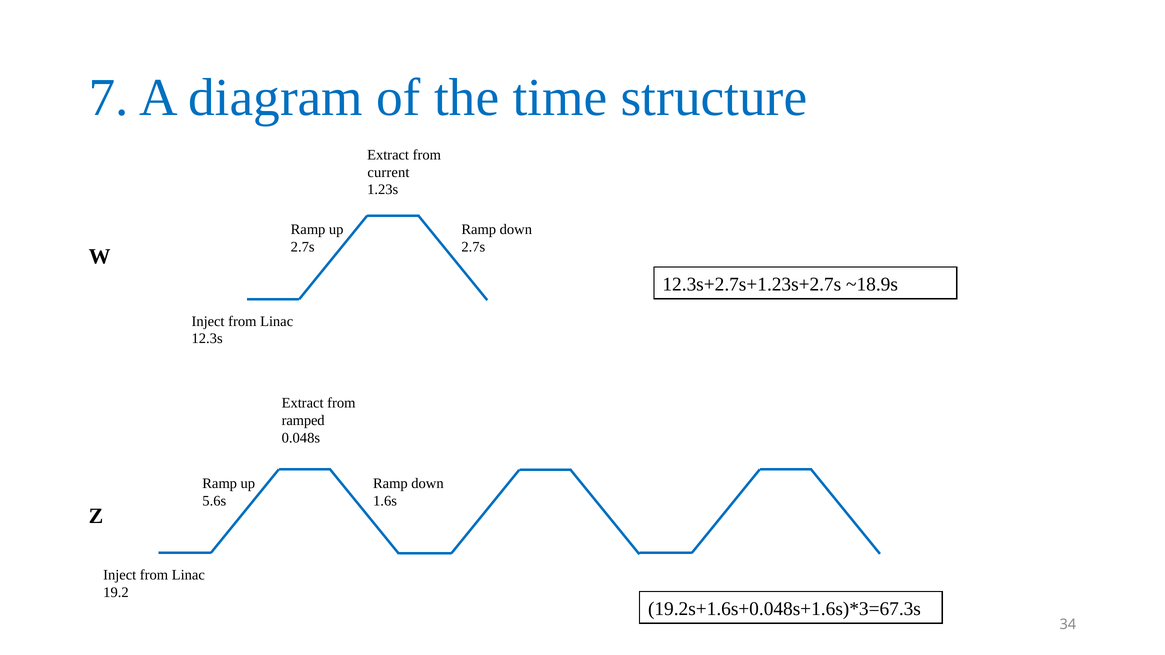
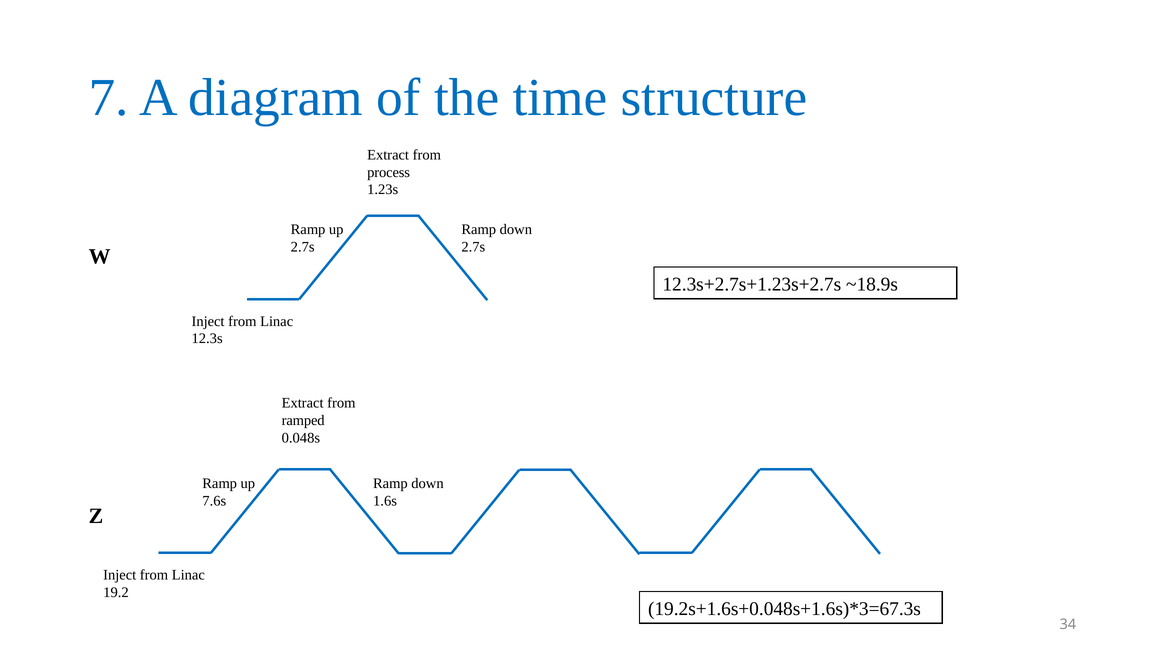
current: current -> process (389, 172)
5.6s: 5.6s -> 7.6s (214, 501)
